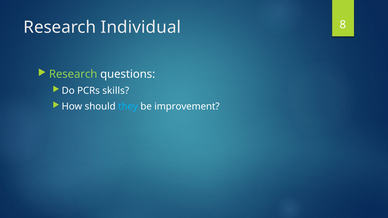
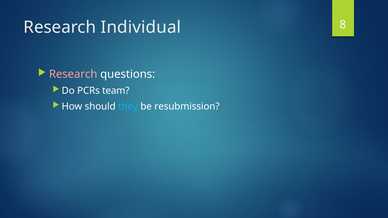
Research colour: light green -> pink (73, 74)
skills: skills -> team (116, 91)
improvement: improvement -> resubmission (187, 107)
